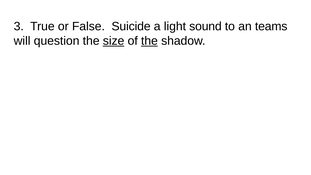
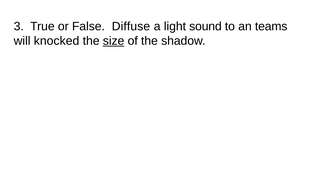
Suicide: Suicide -> Diffuse (131, 26)
question: question -> knocked (57, 41)
the underline: present -> none (149, 41)
